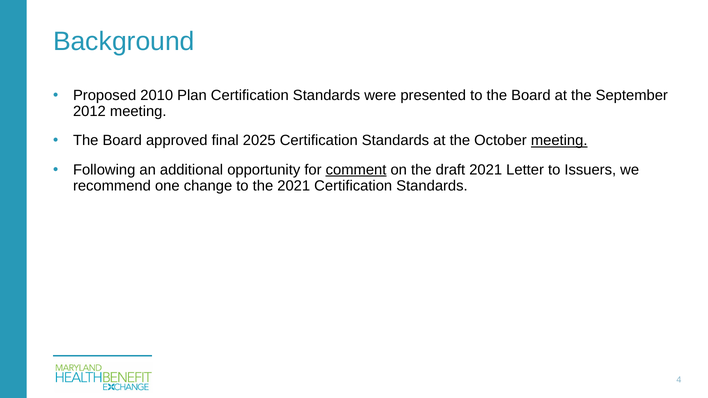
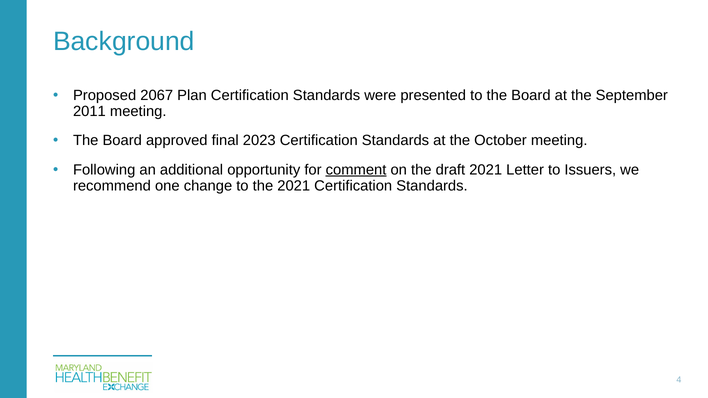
2010: 2010 -> 2067 (157, 96)
2012: 2012 -> 2011 (89, 111)
2025: 2025 -> 2023 (259, 141)
meeting underline: present -> none (559, 141)
